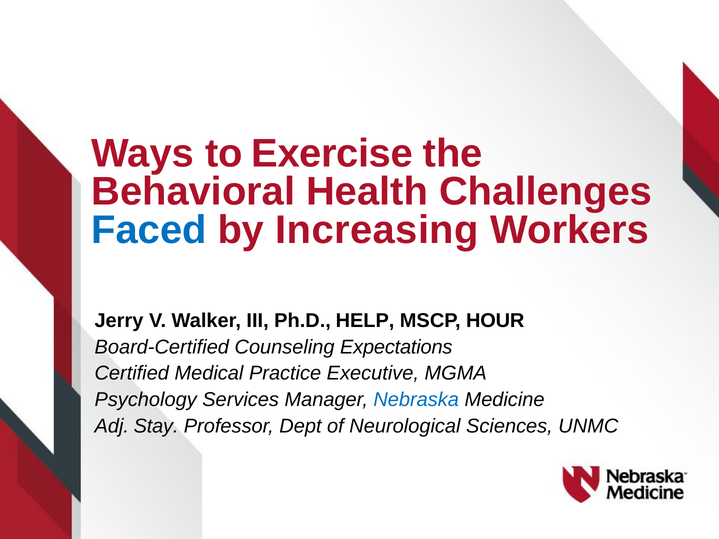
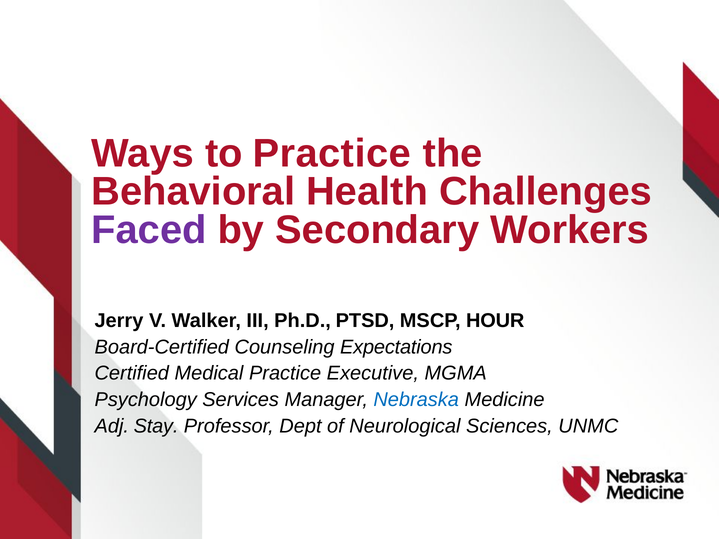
to Exercise: Exercise -> Practice (332, 153)
Faced colour: blue -> purple (149, 230)
Increasing: Increasing -> Secondary (377, 230)
HELP: HELP -> PTSD (365, 321)
